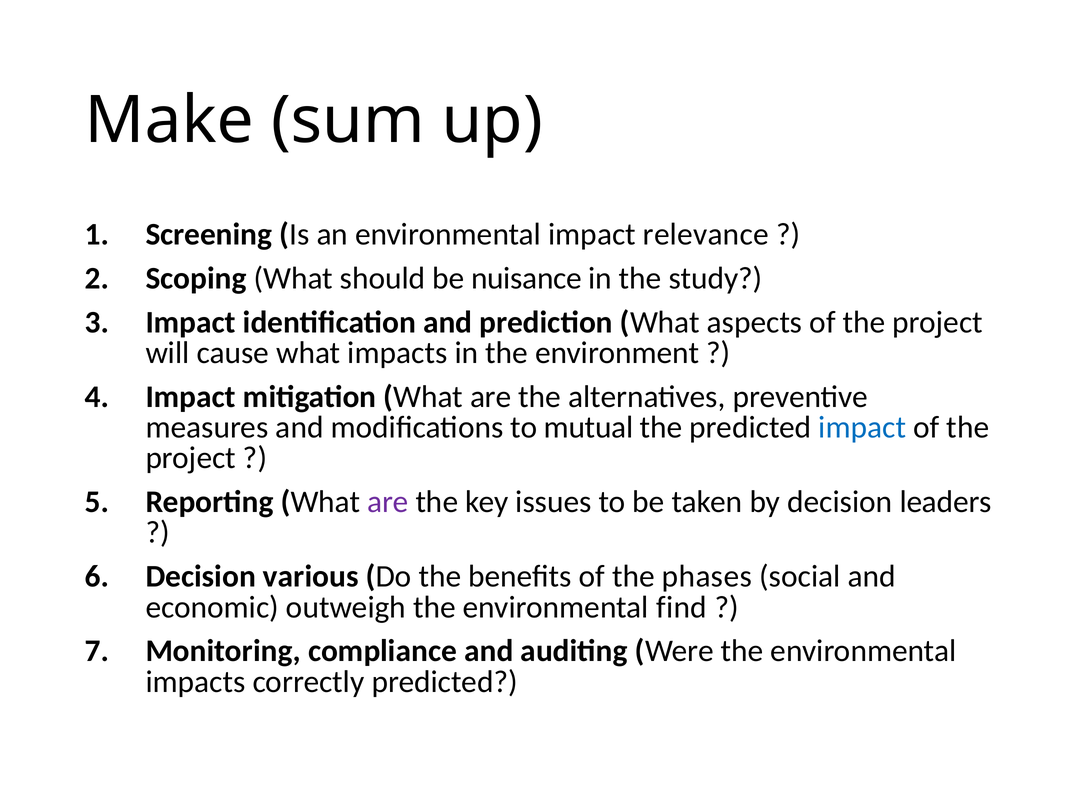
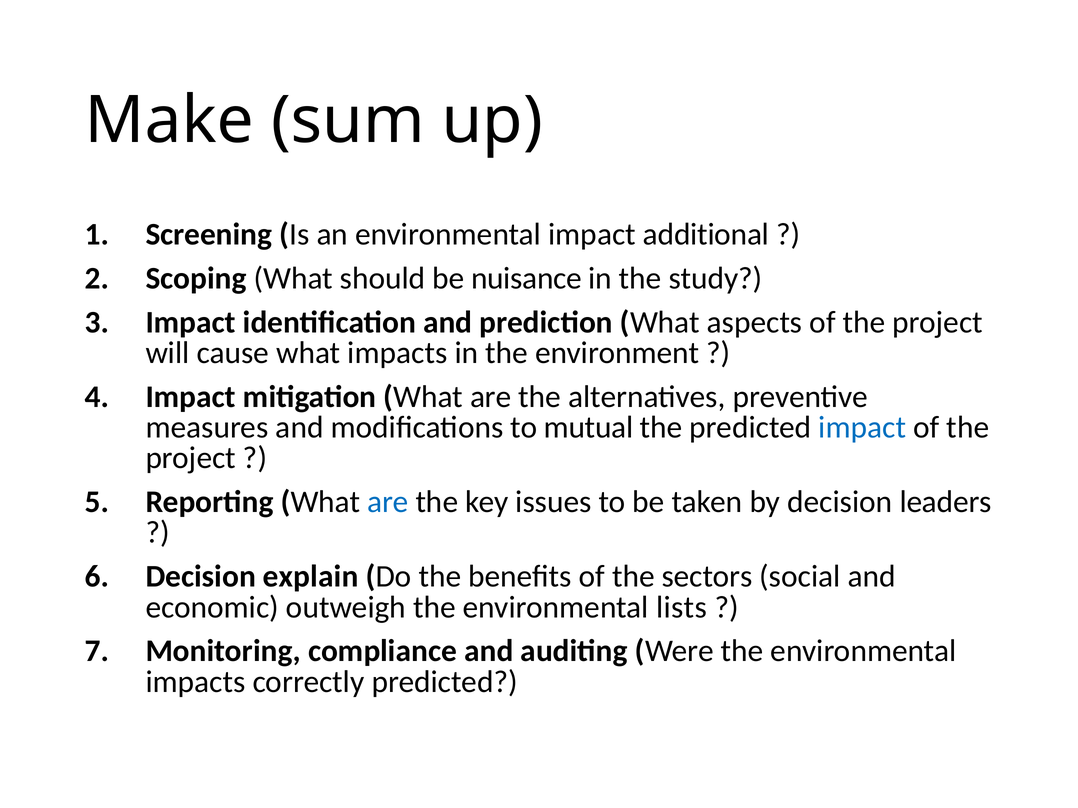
relevance: relevance -> additional (706, 235)
are colour: purple -> blue (388, 502)
various: various -> explain (311, 577)
phases: phases -> sectors (707, 577)
find: find -> lists (682, 608)
